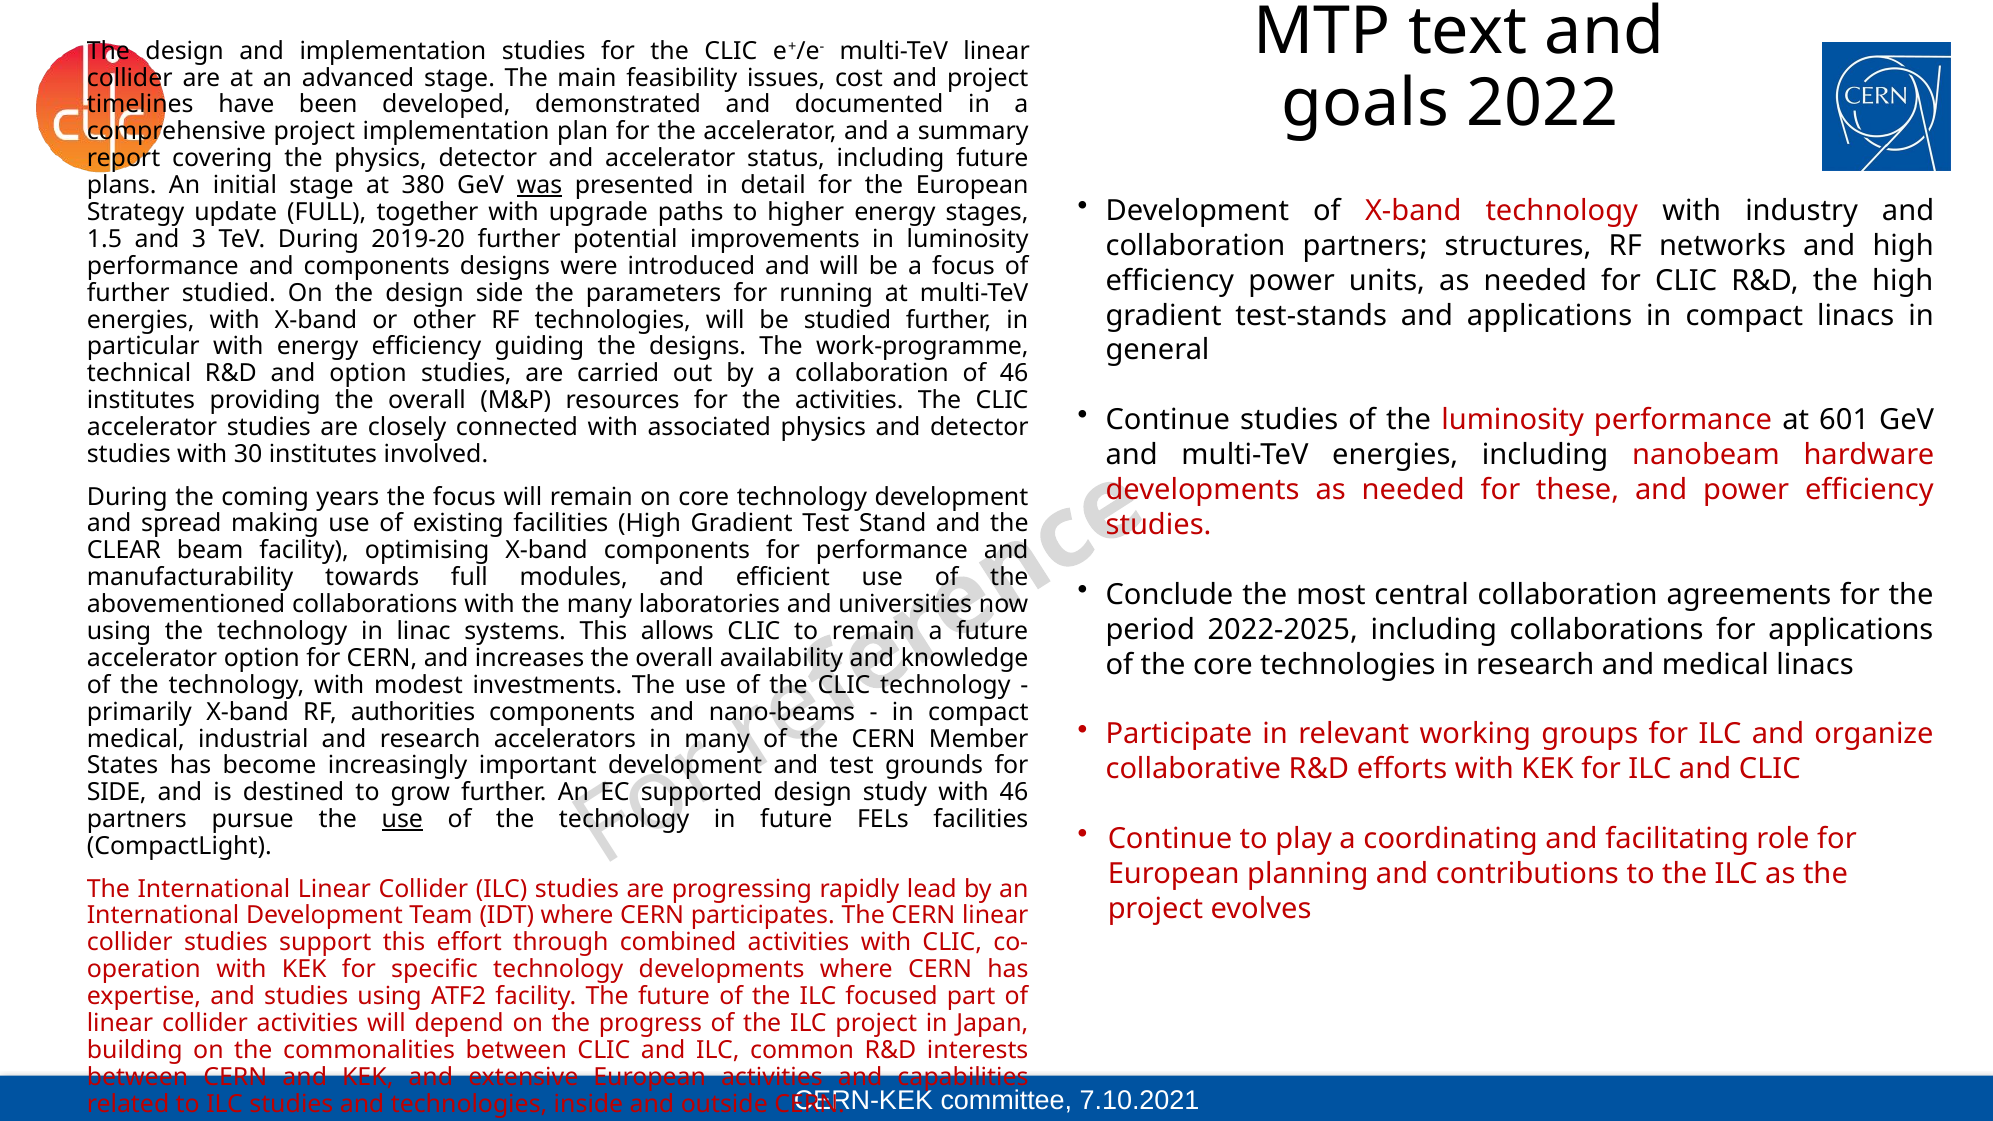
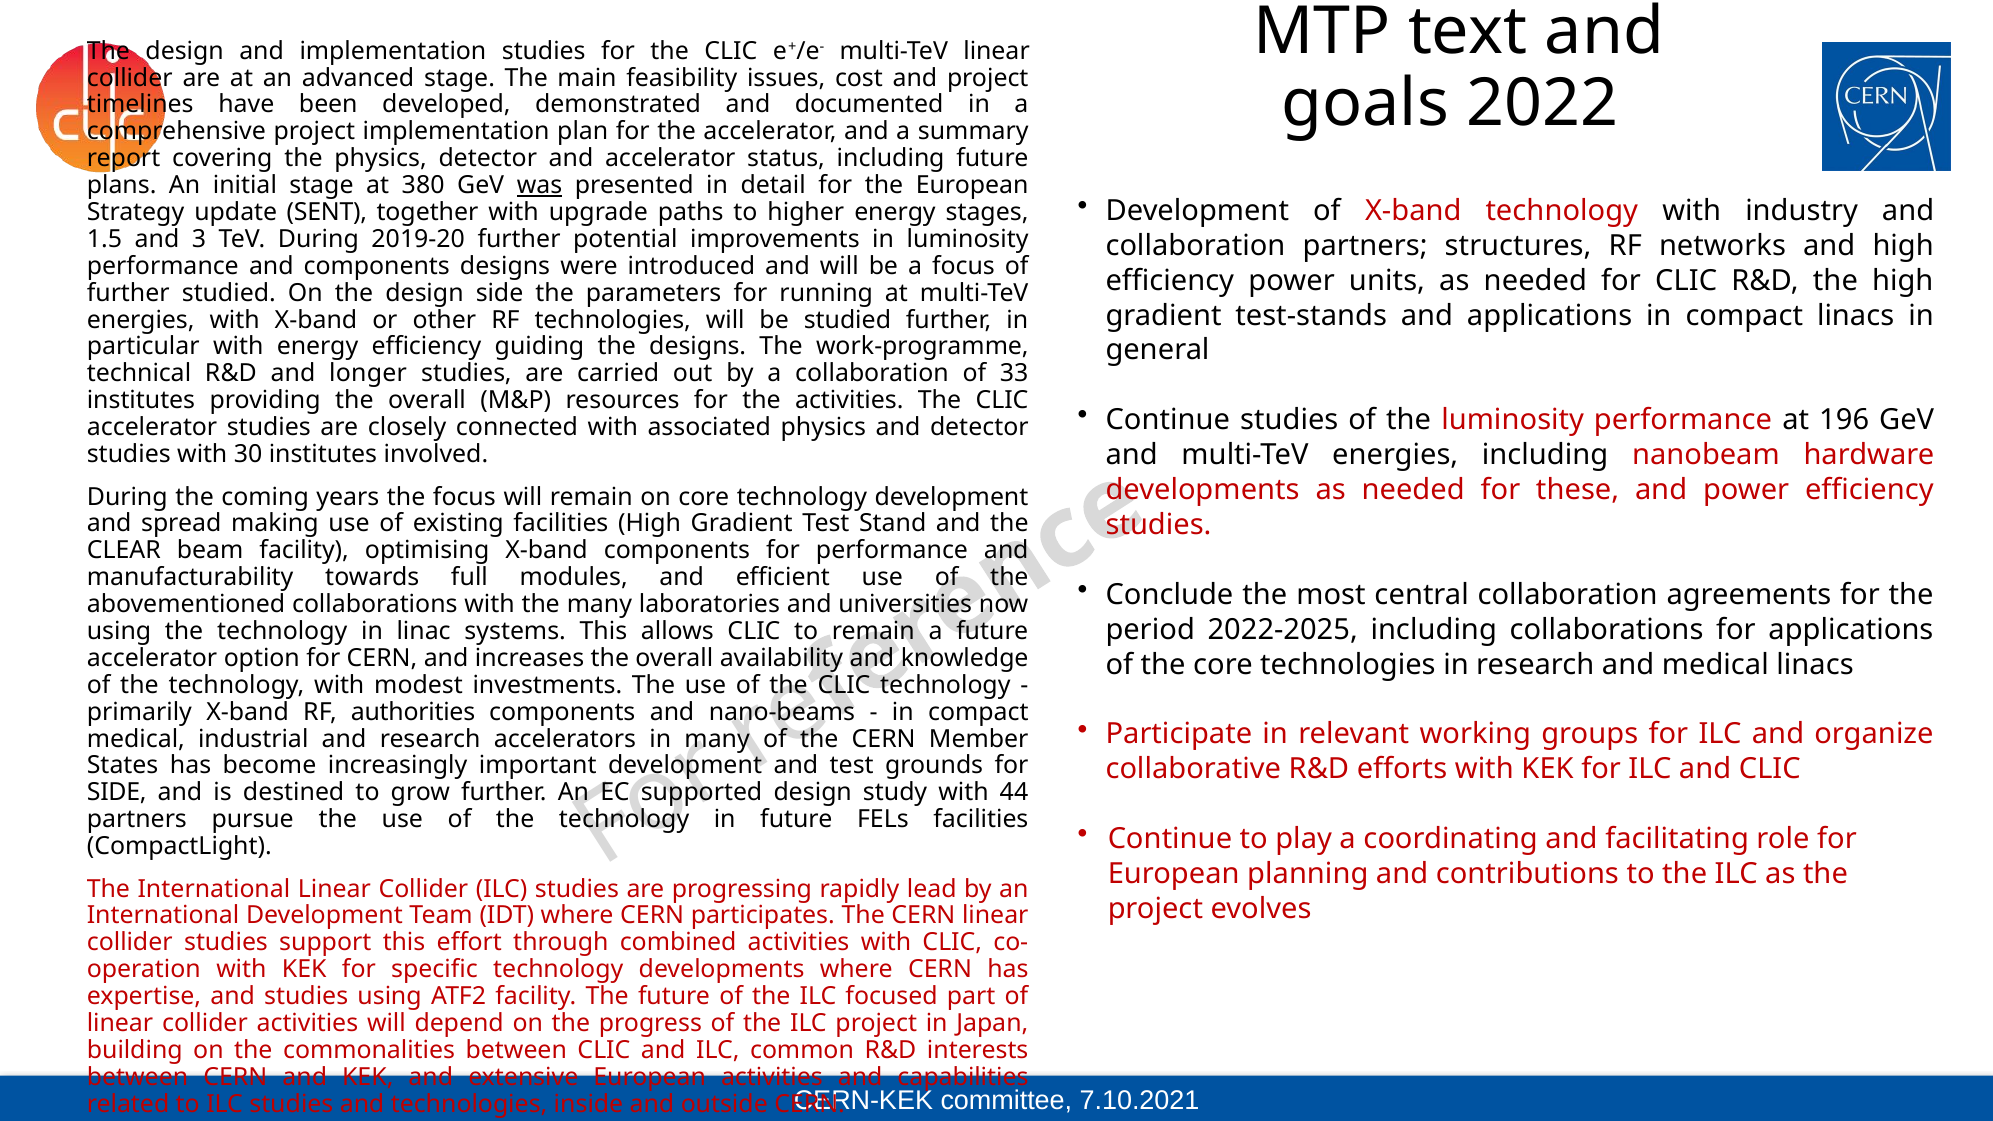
update FULL: FULL -> SENT (327, 212)
and option: option -> longer (368, 374)
of 46: 46 -> 33 (1014, 374)
601: 601 -> 196 (1844, 420)
with 46: 46 -> 44 (1014, 793)
use underline: present -> none (402, 820)
